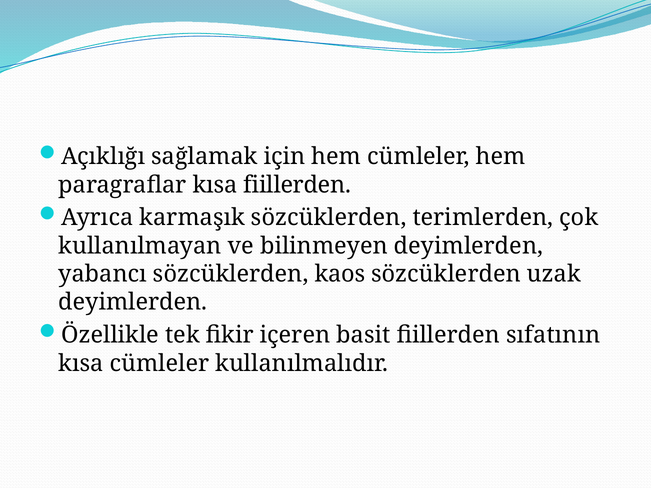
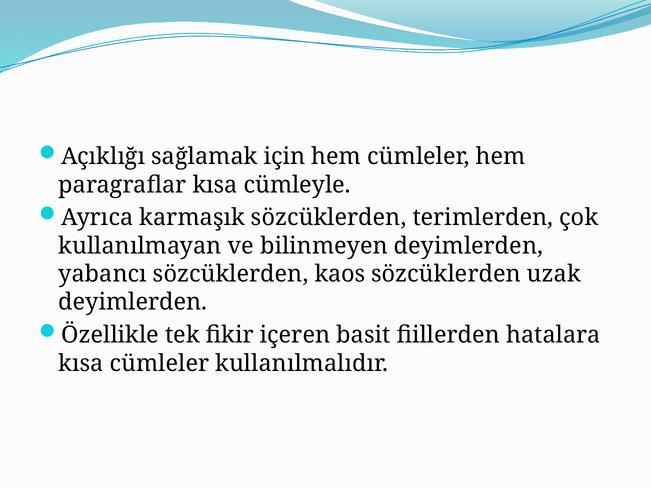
kısa fiillerden: fiillerden -> cümleyle (297, 185)
sıfatının: sıfatının -> hatalara (553, 335)
